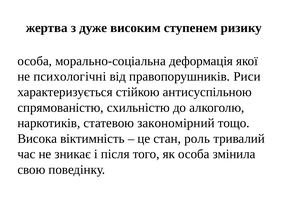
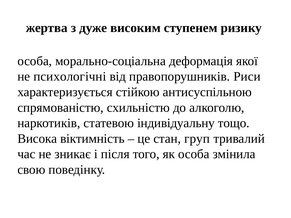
закономірний: закономірний -> індивідуальну (176, 123)
роль: роль -> груп (197, 139)
